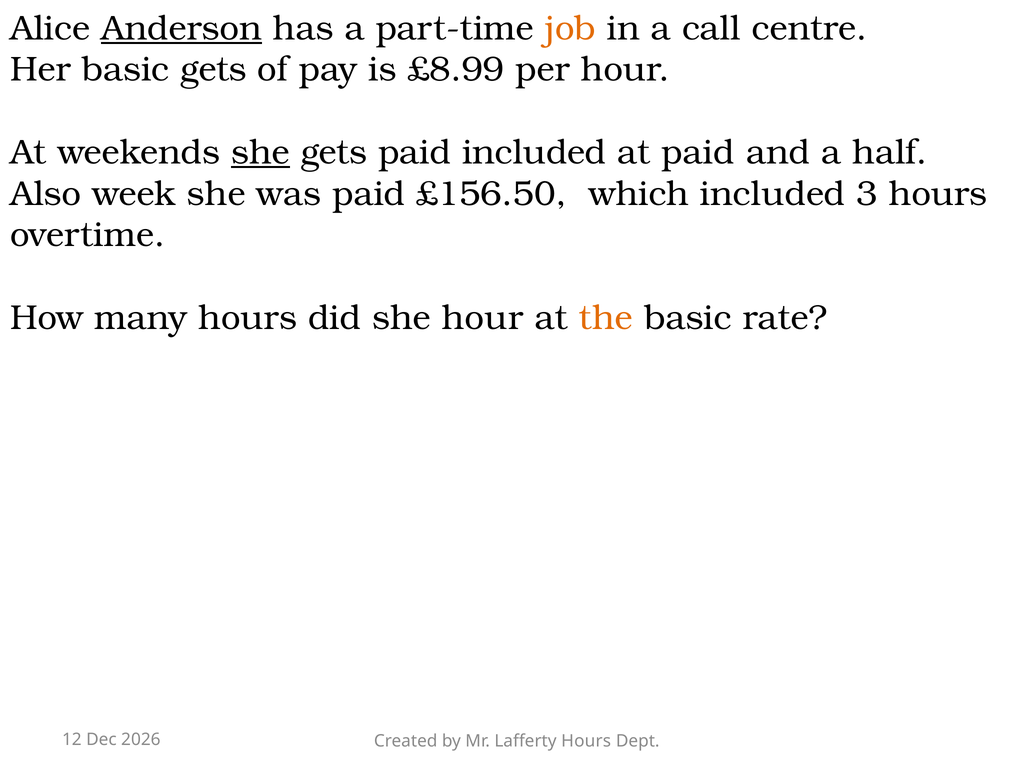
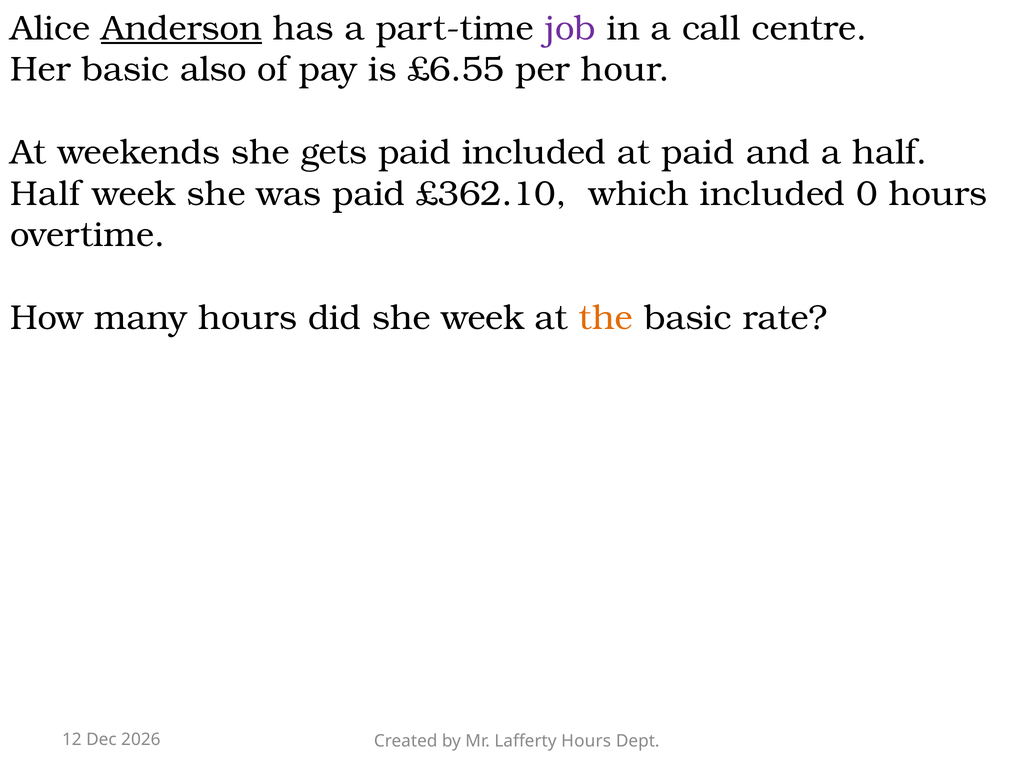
job colour: orange -> purple (570, 28)
basic gets: gets -> also (214, 70)
£8.99: £8.99 -> £6.55 (456, 70)
she underline: present -> none (260, 152)
Also: Also -> Half (45, 194)
£156.50: £156.50 -> £362.10 (491, 194)
3: 3 -> 0 (867, 194)
she hour: hour -> week (483, 318)
